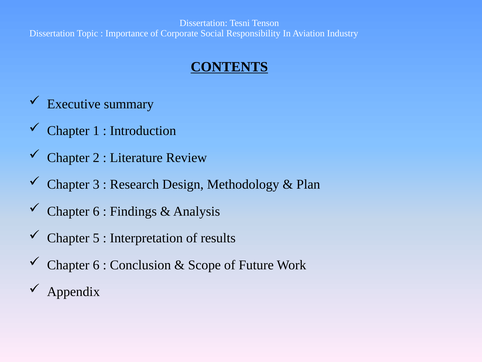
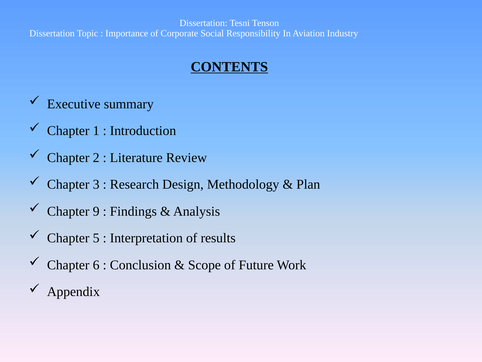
6: 6 -> 9 (96, 211)
